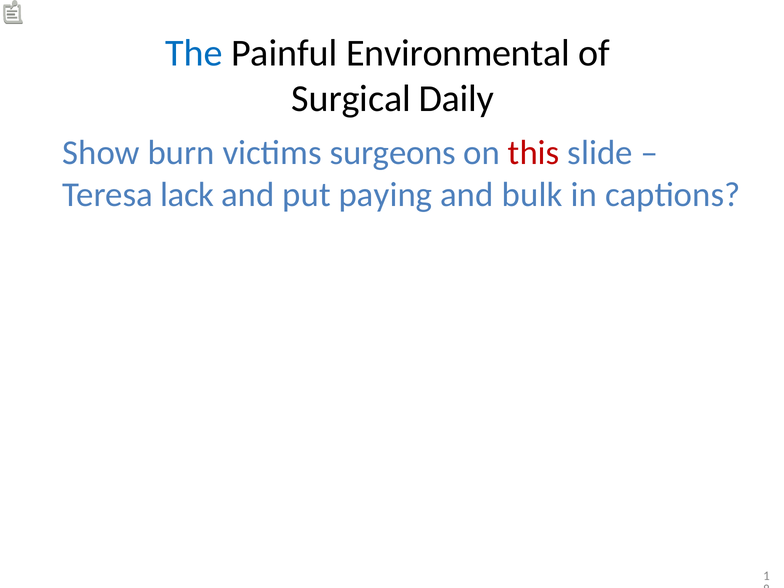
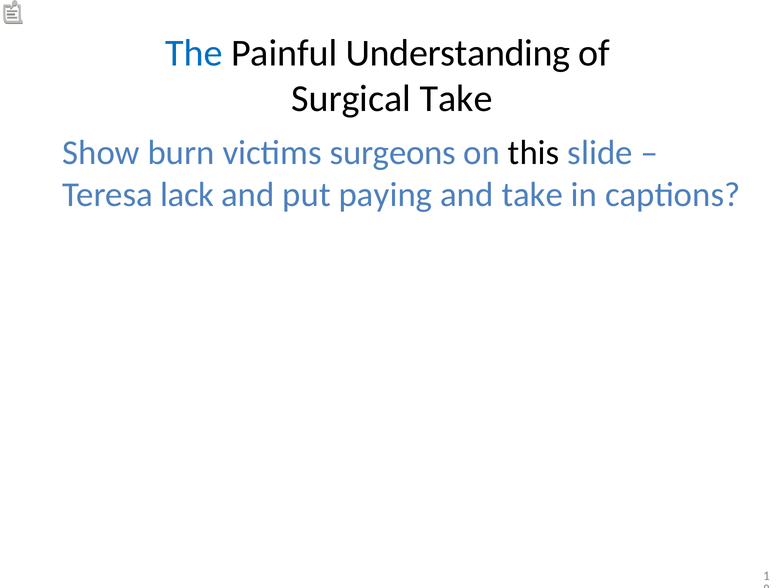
Environmental: Environmental -> Understanding (458, 53)
Surgical Daily: Daily -> Take (456, 99)
this colour: red -> black (534, 153)
and bulk: bulk -> take (532, 195)
